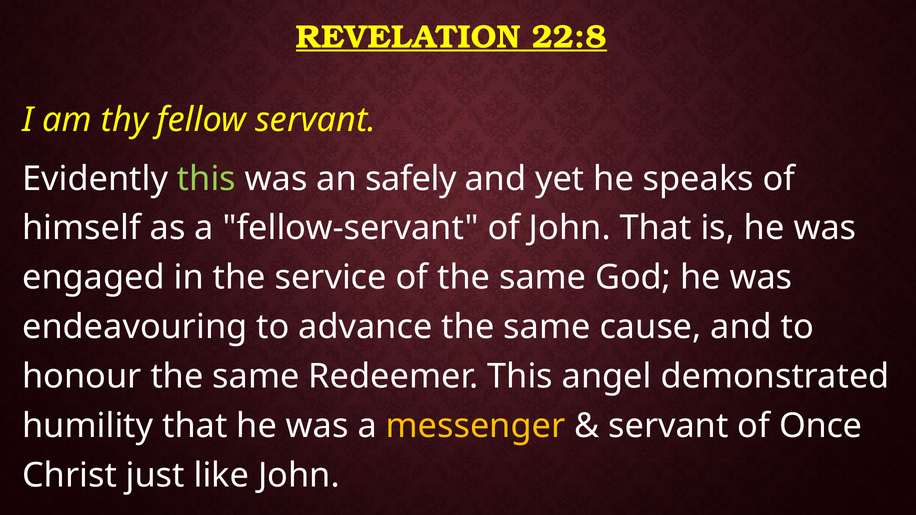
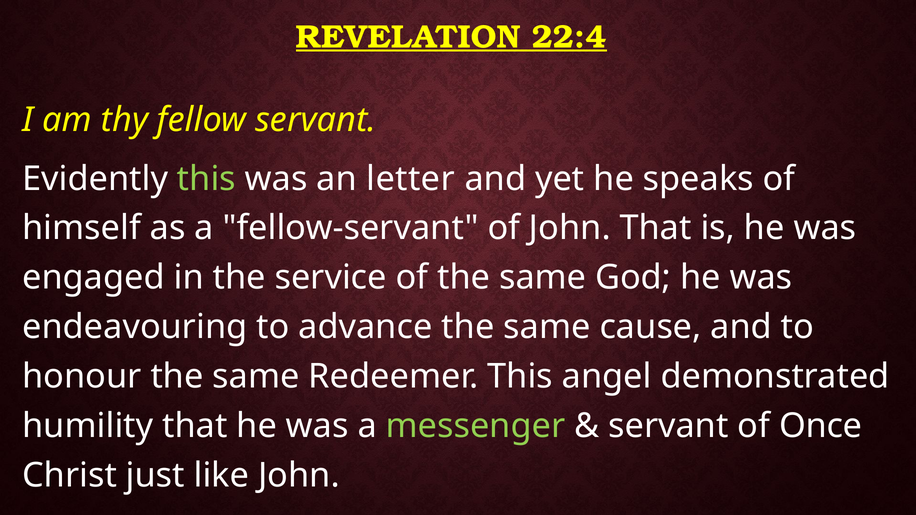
22:8: 22:8 -> 22:4 (569, 37)
safely: safely -> letter (411, 179)
messenger colour: yellow -> light green (476, 426)
